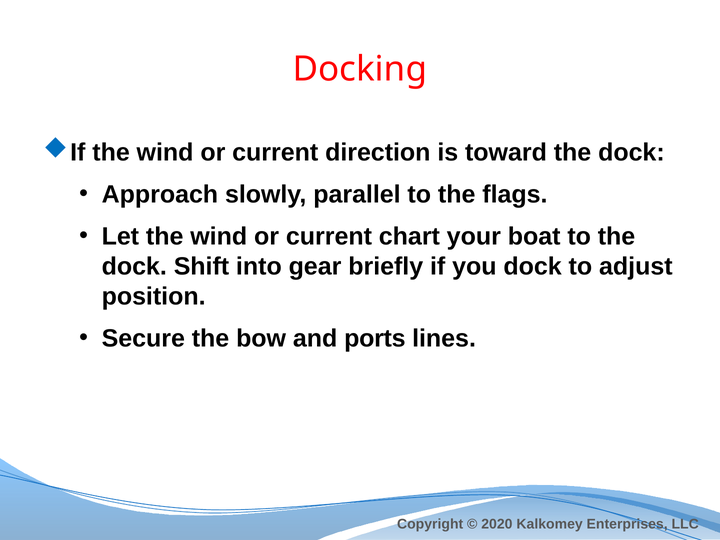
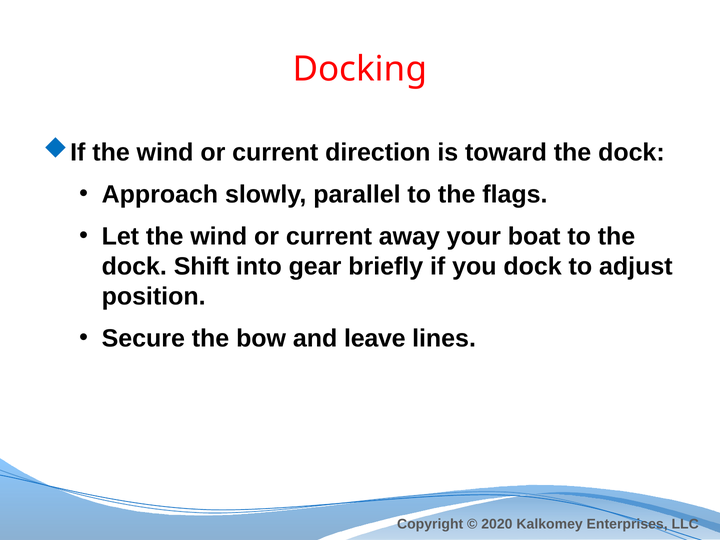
chart: chart -> away (409, 236)
ports: ports -> leave (375, 338)
